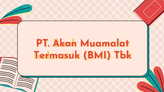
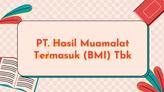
Akan: Akan -> Hasil (65, 43)
